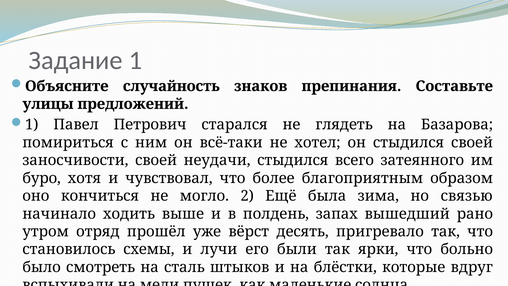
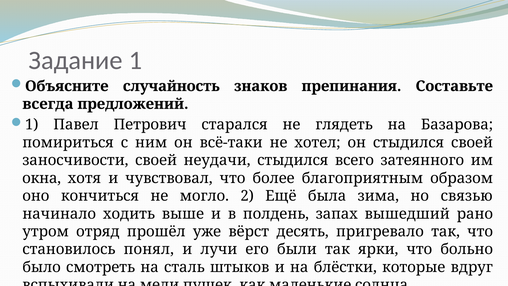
улицы: улицы -> всегда (48, 104)
буро: буро -> окна (42, 178)
схемы: схемы -> понял (149, 249)
